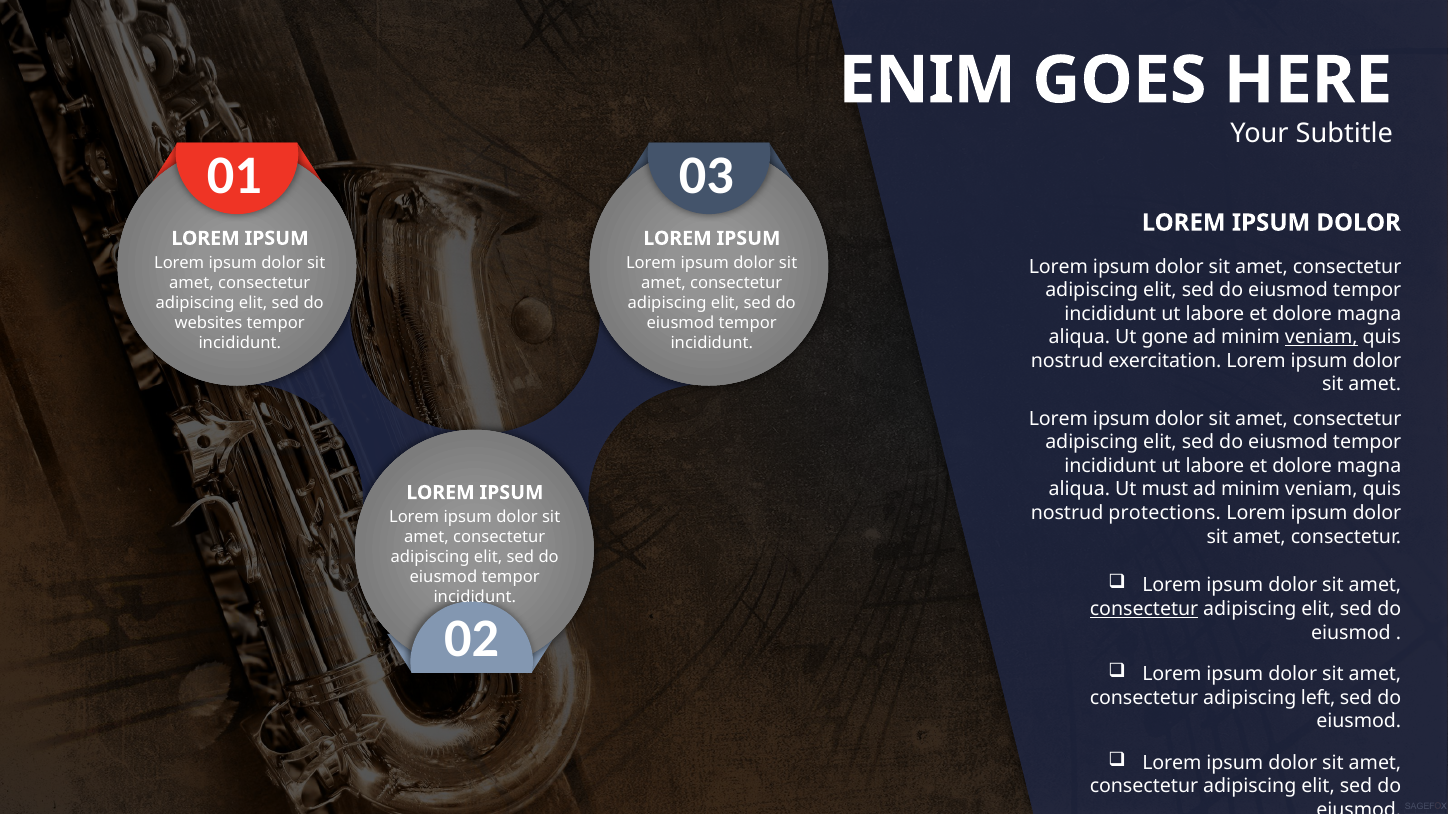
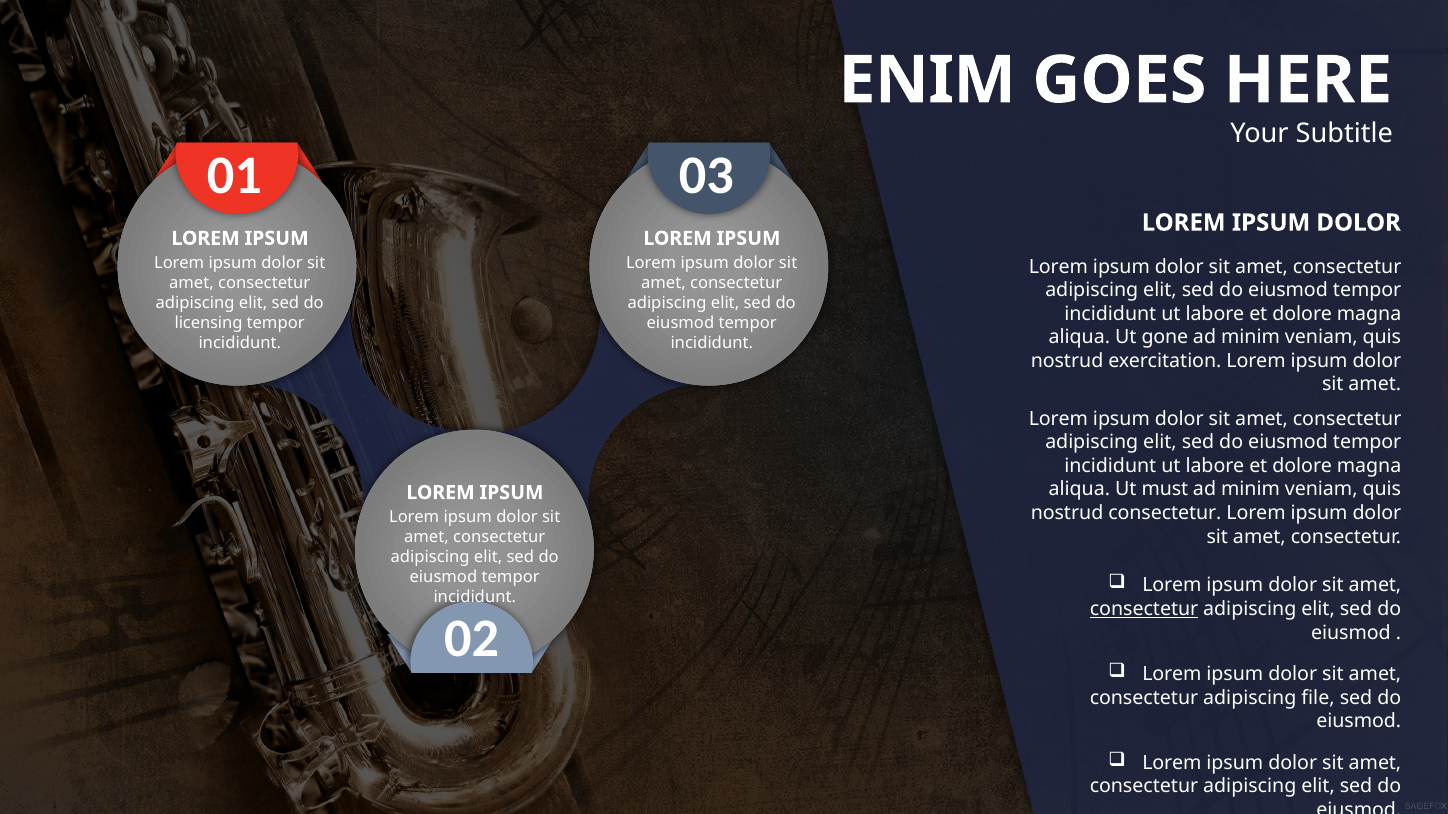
websites: websites -> licensing (209, 323)
veniam underline: present -> none (1321, 338)
nostrud protections: protections -> consectetur (1165, 513)
left: left -> file (1318, 698)
